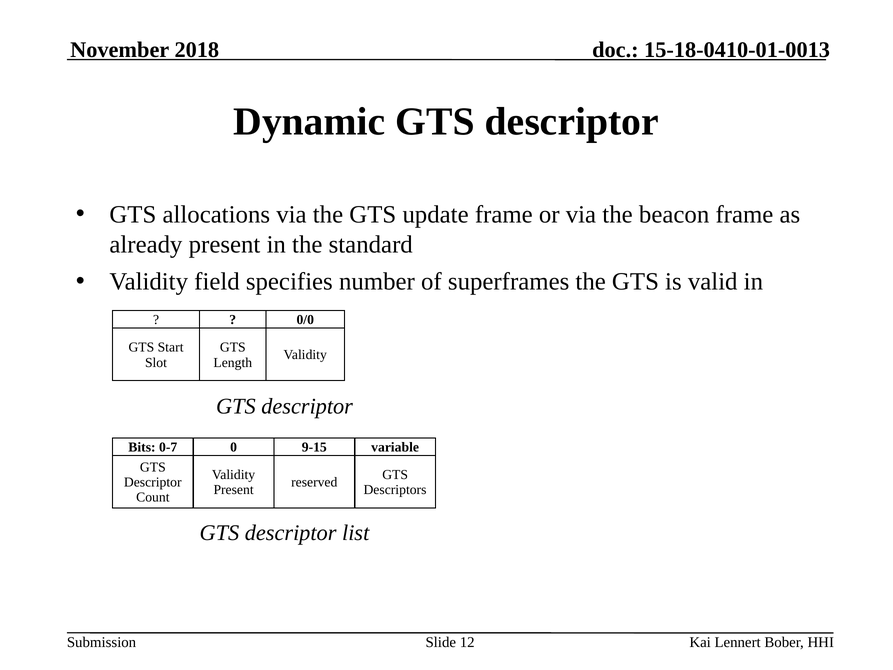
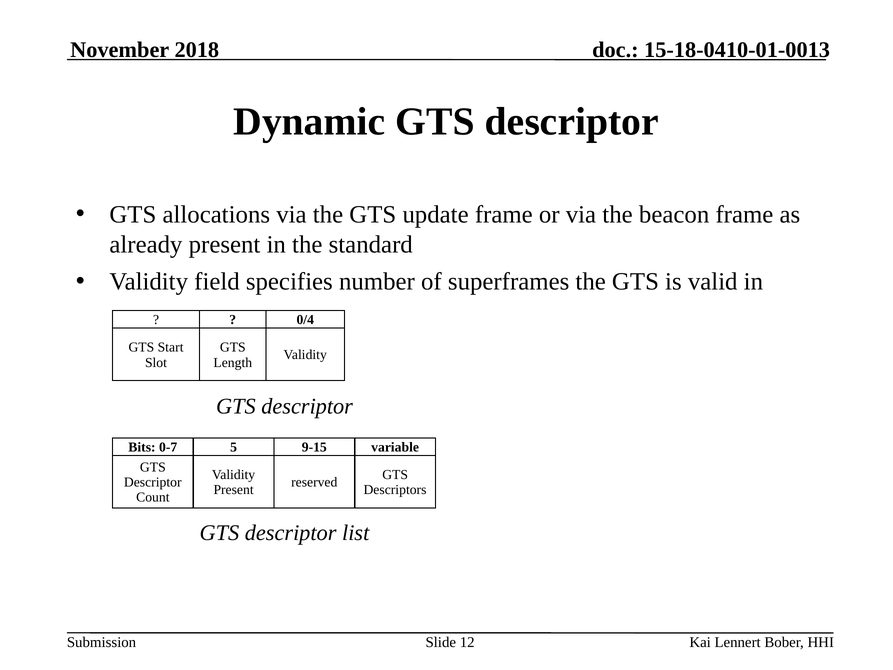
0/0: 0/0 -> 0/4 (305, 320)
0: 0 -> 5 (234, 447)
